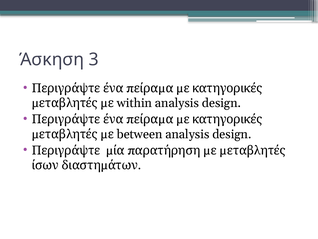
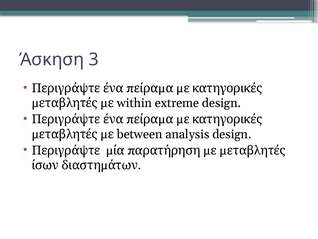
within analysis: analysis -> extreme (177, 103)
